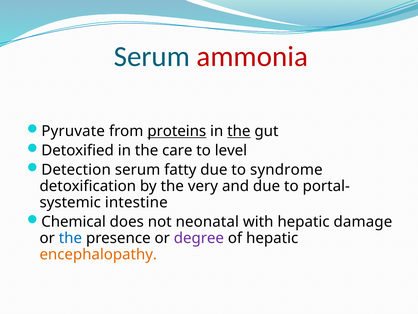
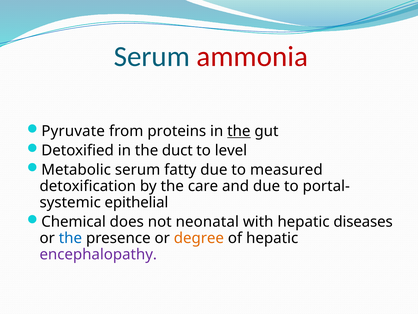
proteins underline: present -> none (177, 131)
care: care -> duct (177, 150)
Detection: Detection -> Metabolic (76, 170)
syndrome: syndrome -> measured (286, 170)
very: very -> care (203, 186)
intestine: intestine -> epithelial (136, 202)
damage: damage -> diseases (363, 221)
degree colour: purple -> orange (199, 238)
encephalopathy colour: orange -> purple (98, 254)
